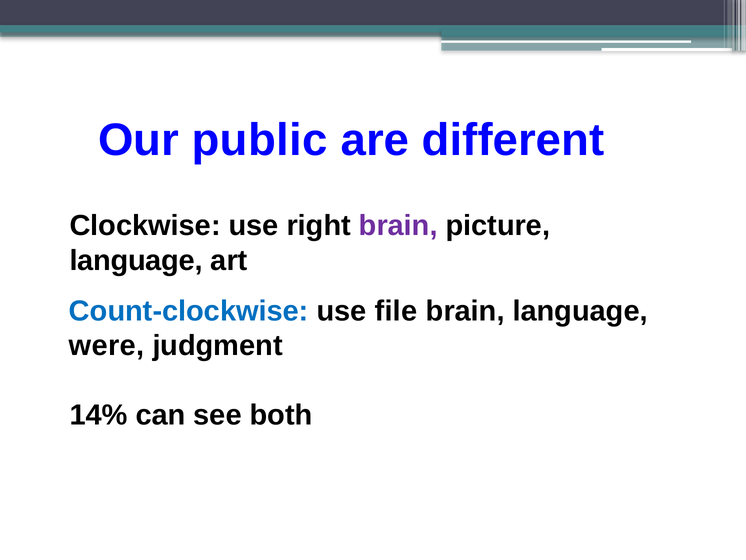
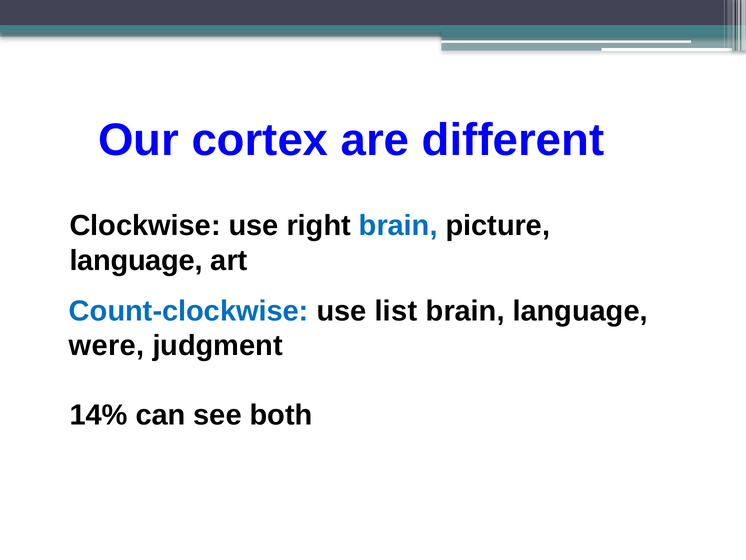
public: public -> cortex (260, 140)
brain colour: purple -> blue (398, 225)
file: file -> list (396, 311)
